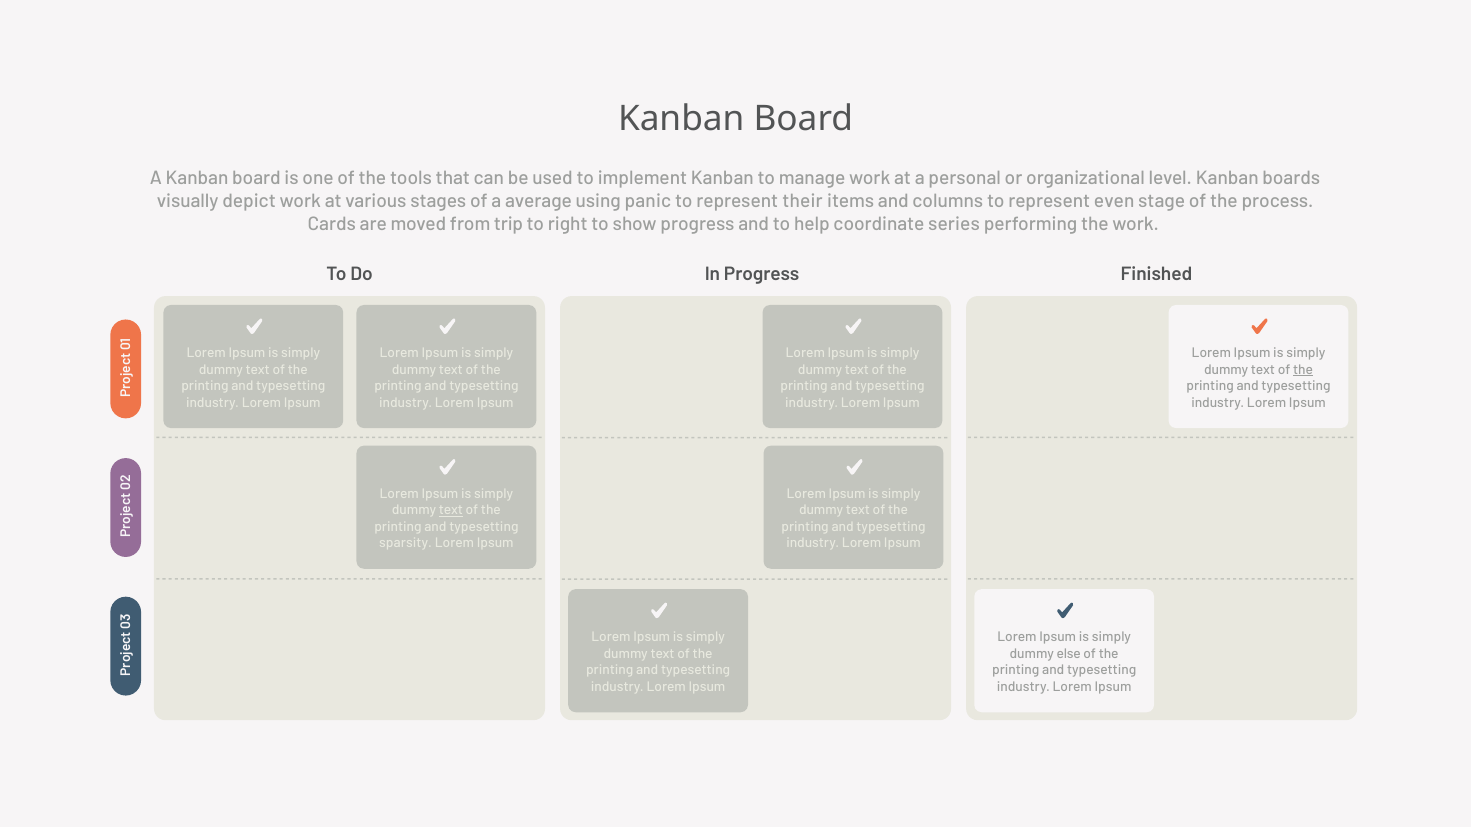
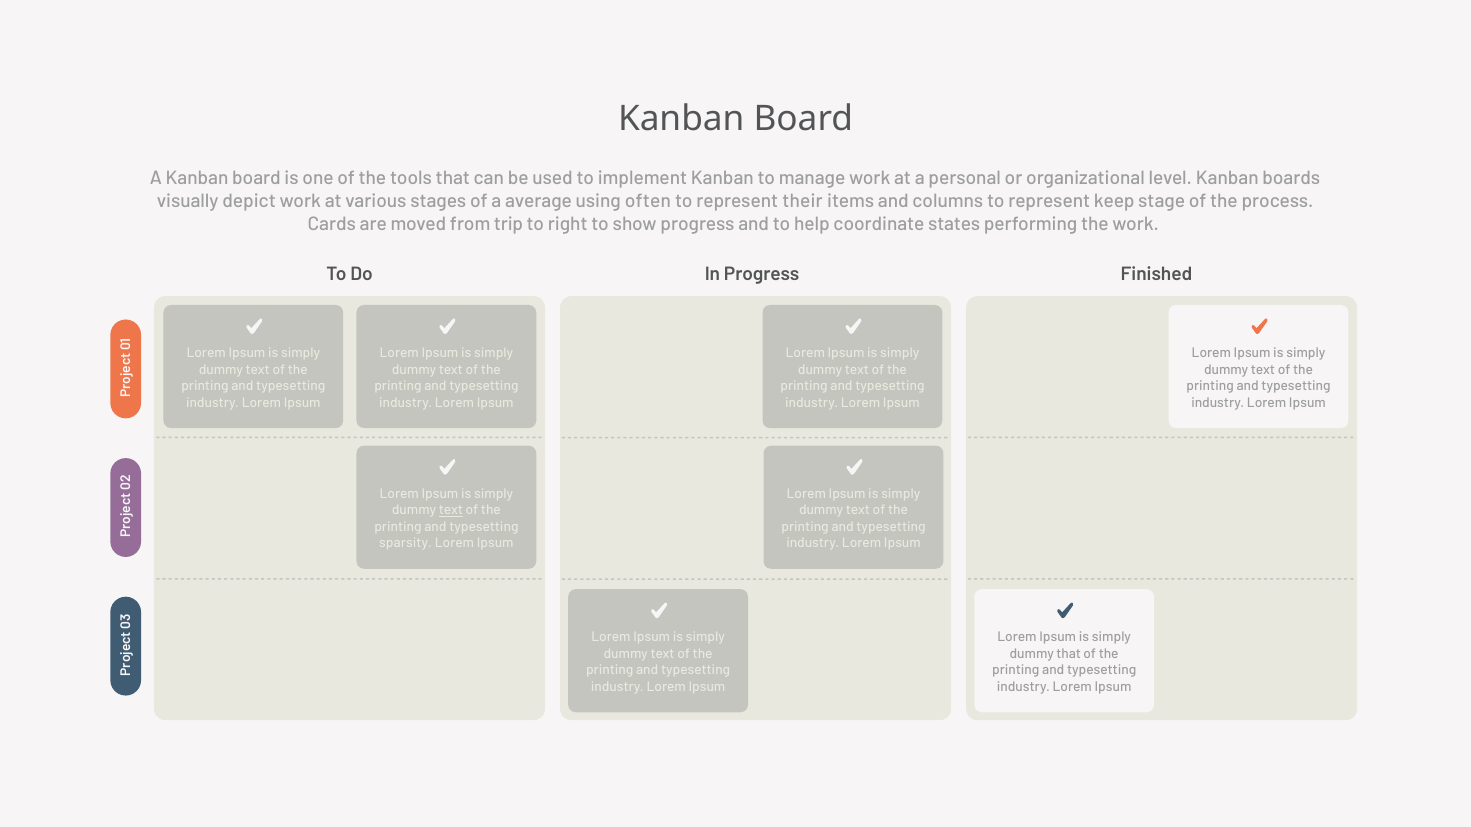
panic: panic -> often (648, 201)
even: even -> keep (1114, 201)
series: series -> states (954, 224)
the underline: present -> none (1303, 370)
dummy else: else -> that (1069, 654)
